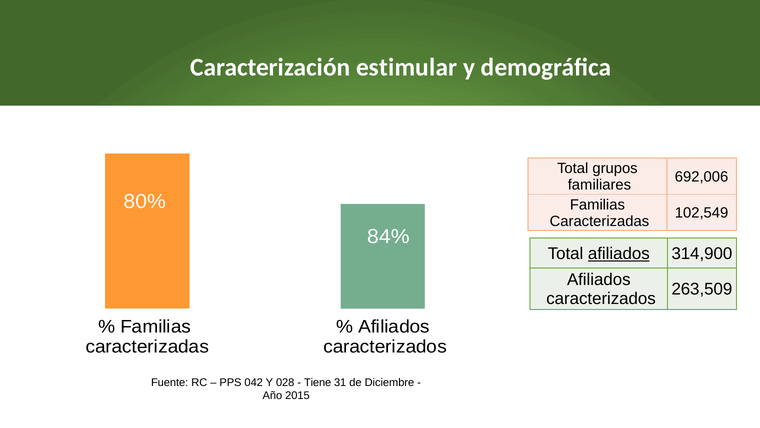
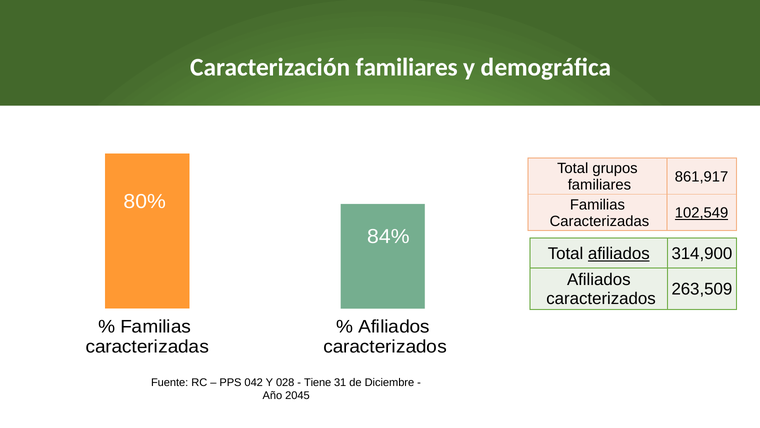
Caracterización estimular: estimular -> familiares (407, 67)
692,006: 692,006 -> 861,917 (702, 176)
102,549 underline: none -> present (702, 213)
2015: 2015 -> 2045 (297, 395)
